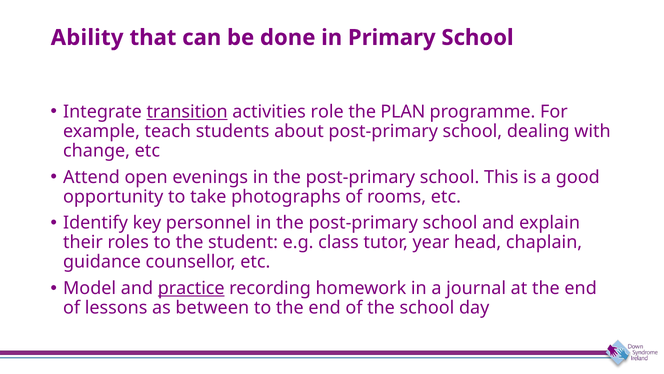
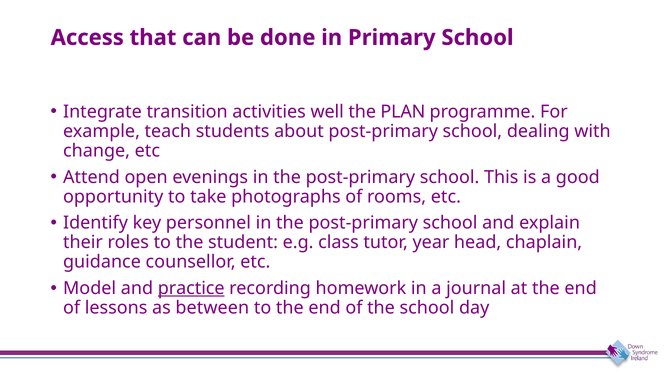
Ability: Ability -> Access (87, 38)
transition underline: present -> none (187, 112)
role: role -> well (327, 112)
